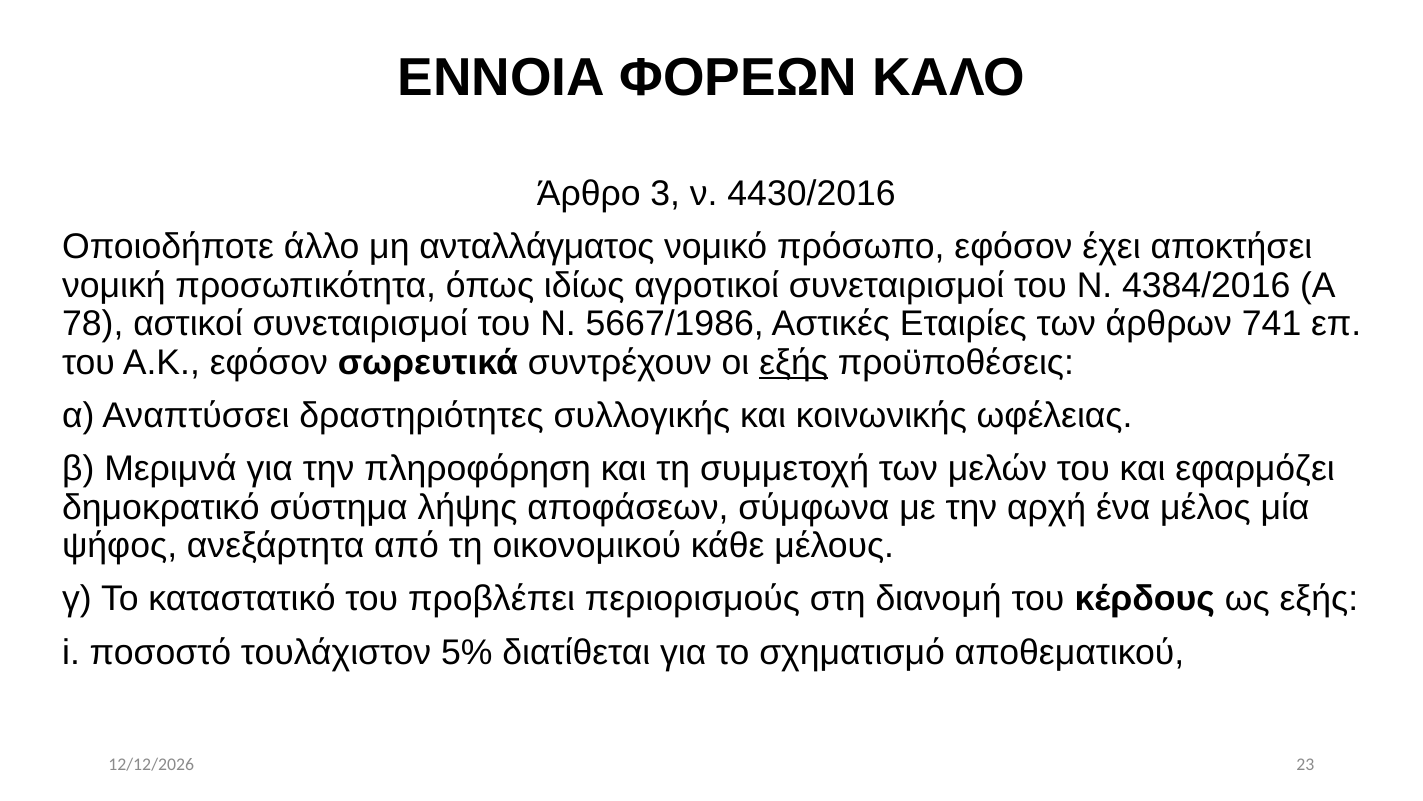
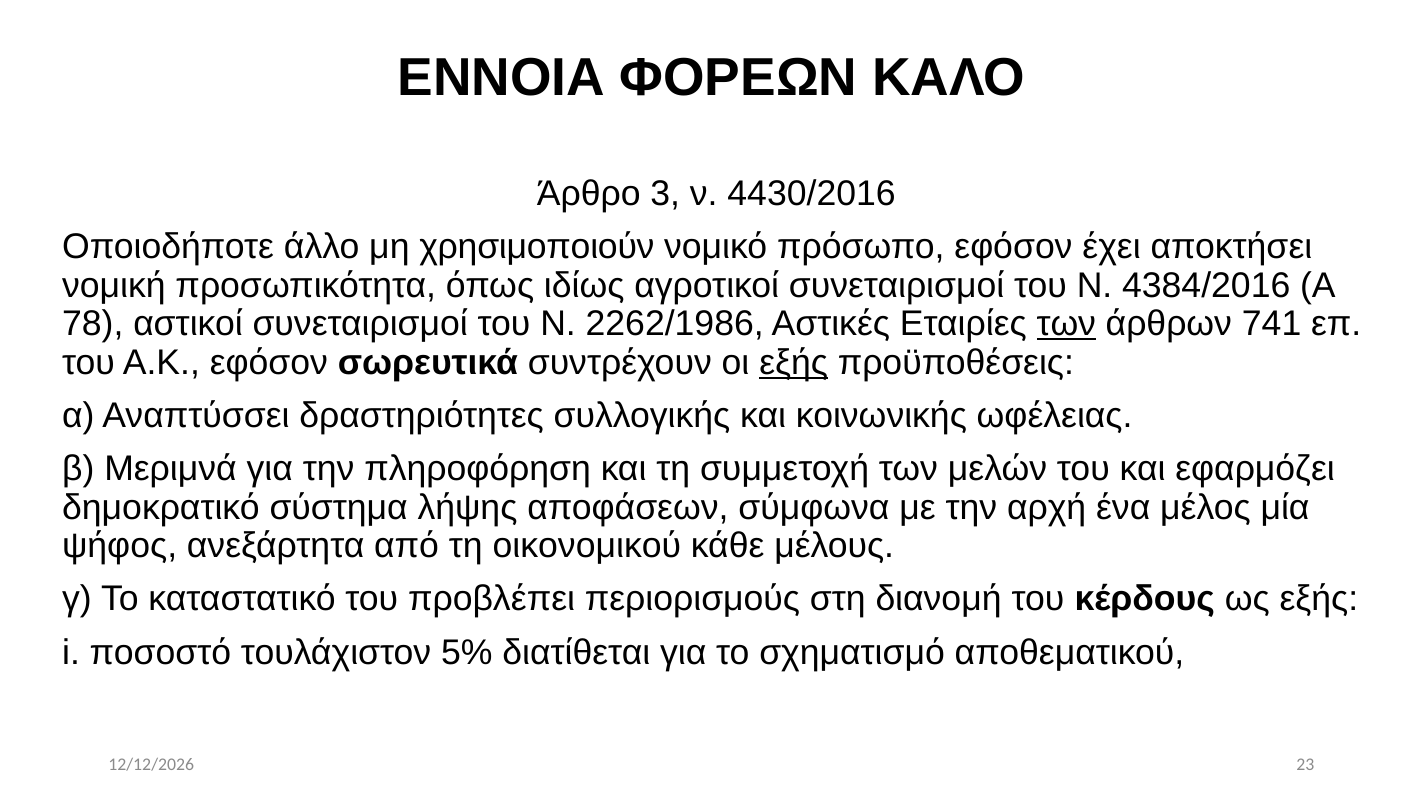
ανταλλάγματος: ανταλλάγματος -> χρησιμοποιούν (537, 247)
5667/1986: 5667/1986 -> 2262/1986 (675, 324)
των underline: none -> present (1066, 324)
